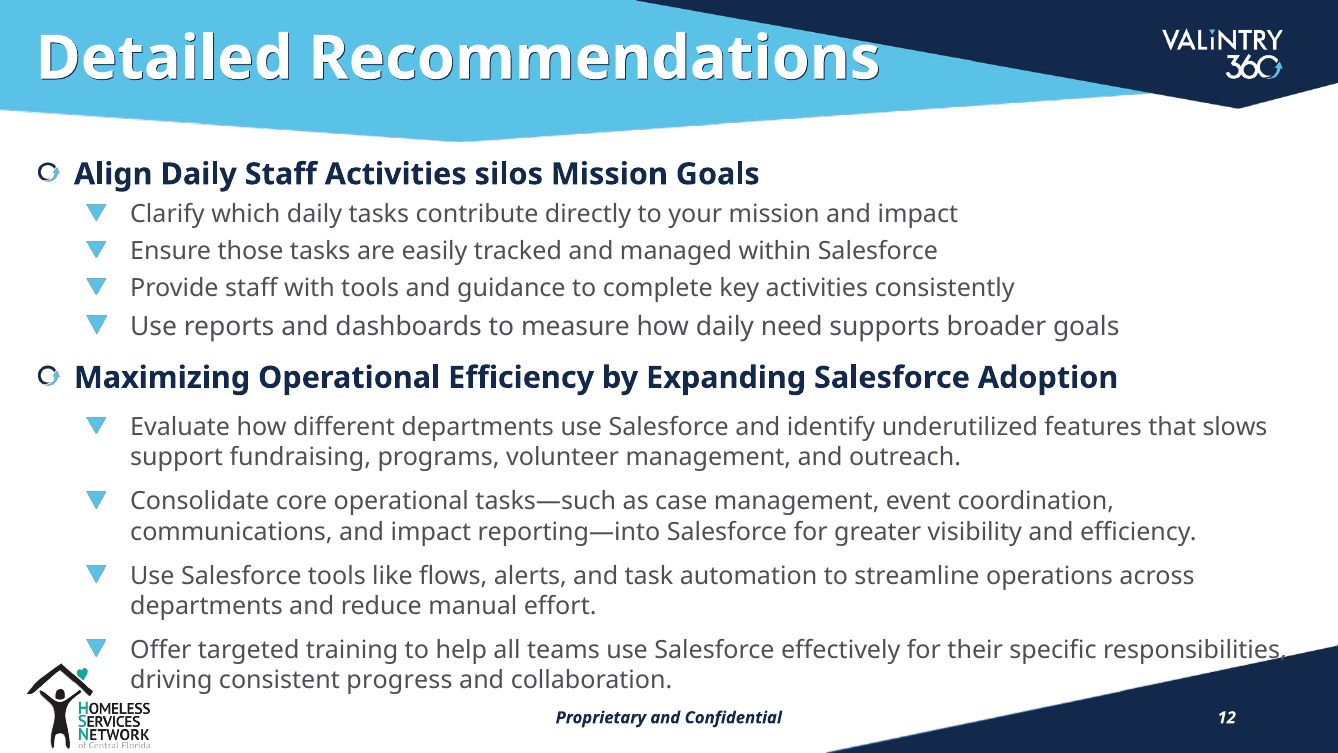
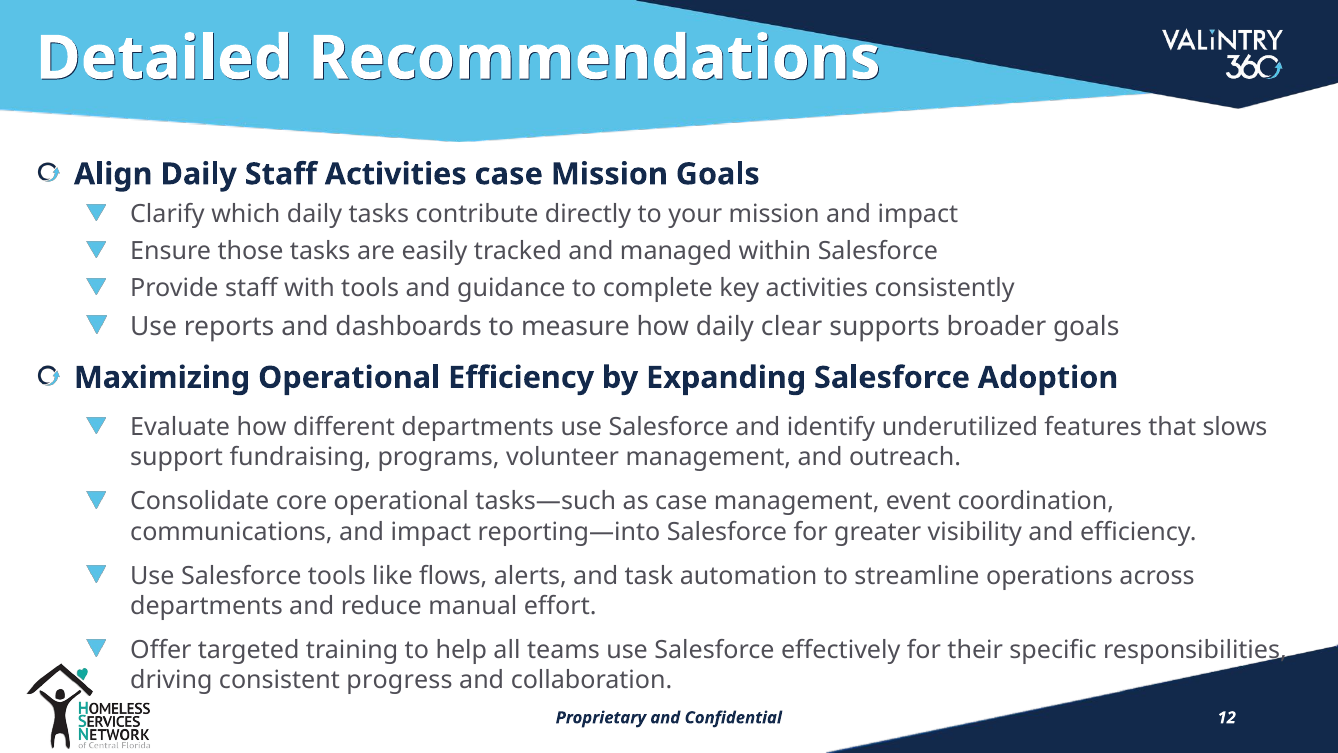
Activities silos: silos -> case (509, 174)
need: need -> clear (792, 326)
